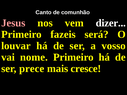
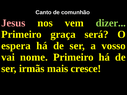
dizer colour: white -> light green (111, 23)
fazeis: fazeis -> graça (63, 34)
louvar: louvar -> espera (16, 46)
prece: prece -> irmãs (32, 69)
